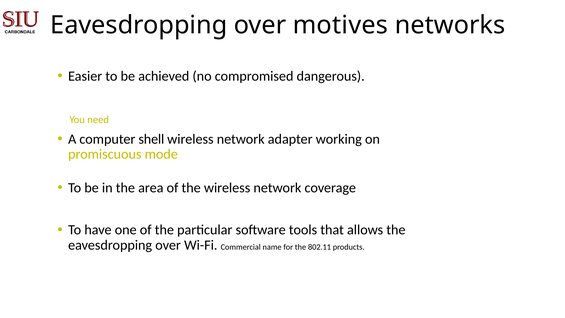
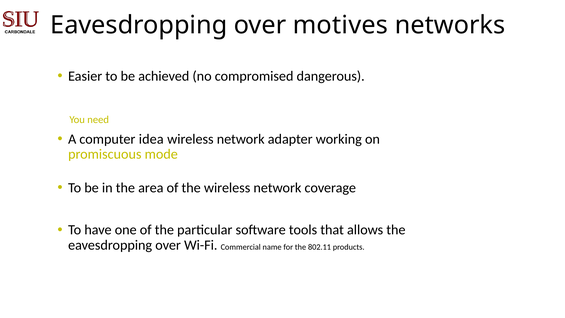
shell: shell -> idea (151, 139)
